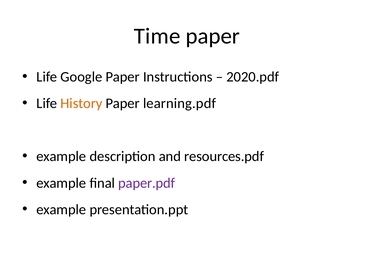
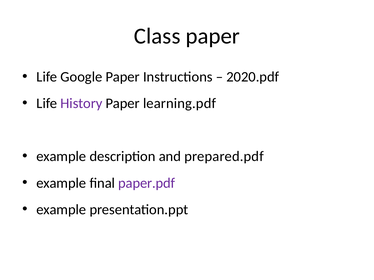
Time: Time -> Class (157, 36)
History colour: orange -> purple (81, 104)
resources.pdf: resources.pdf -> prepared.pdf (224, 157)
